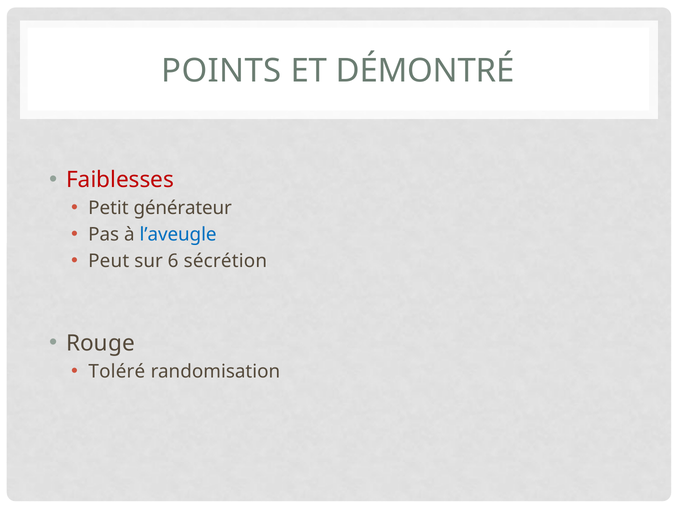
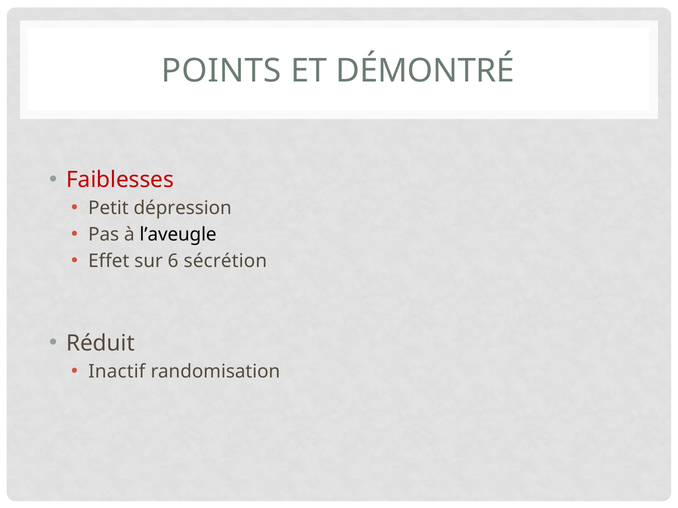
générateur: générateur -> dépression (183, 208)
l’aveugle colour: blue -> black (178, 235)
Peut: Peut -> Effet (109, 261)
Rouge: Rouge -> Réduit (100, 344)
Toléré: Toléré -> Inactif (117, 372)
